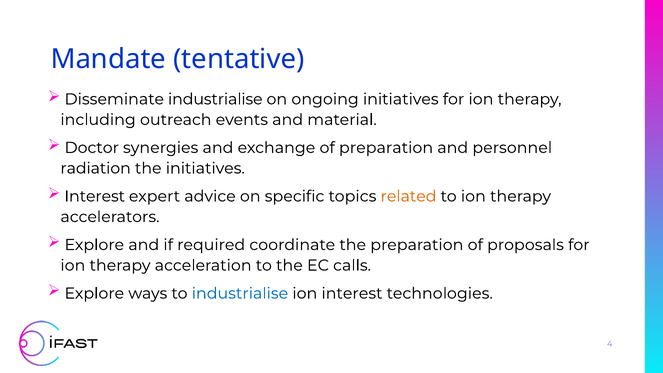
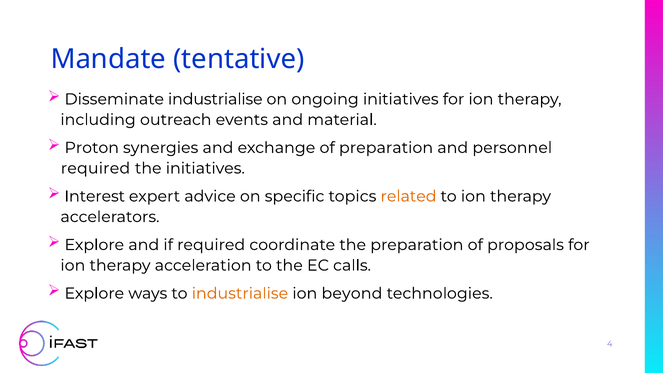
Doctor: Doctor -> Proton (92, 148)
radiation: radiation -> required (95, 168)
industrialise colour: blue -> orange (240, 293)
ion interest: interest -> beyond (352, 293)
